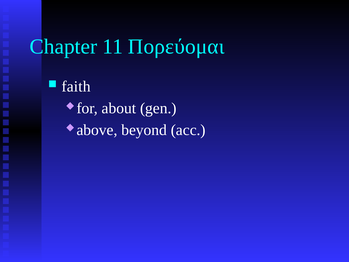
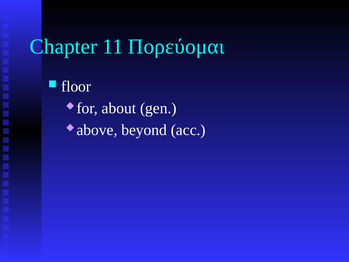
faith: faith -> floor (76, 86)
